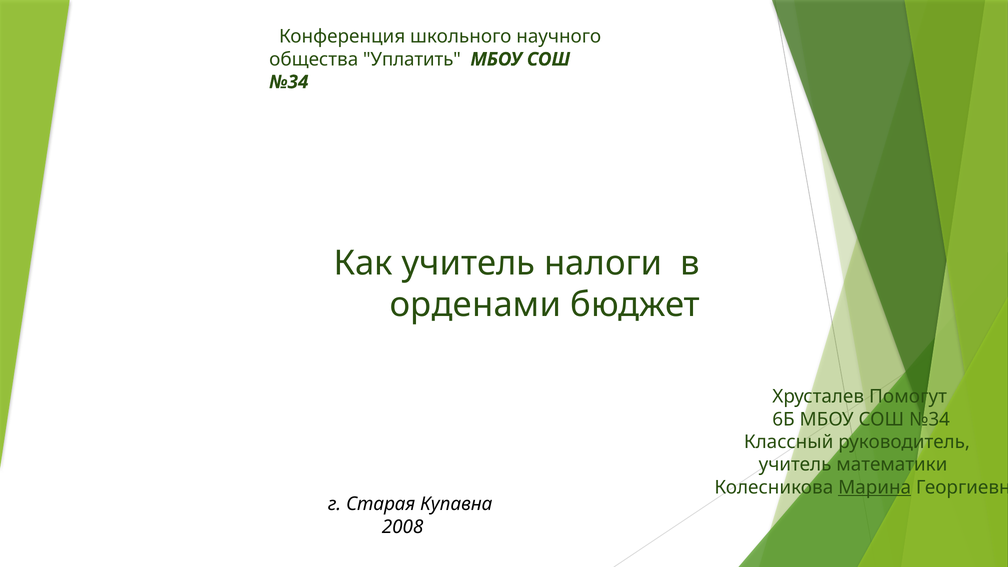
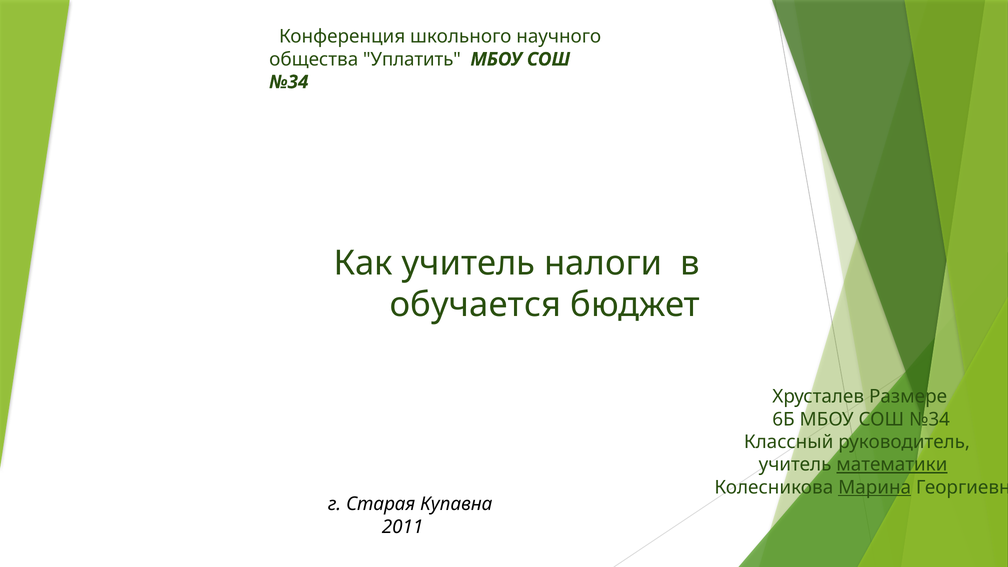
орденами: орденами -> обучается (475, 305)
Помогут: Помогут -> Размере (908, 397)
математики underline: none -> present (892, 465)
2008: 2008 -> 2011 (403, 527)
